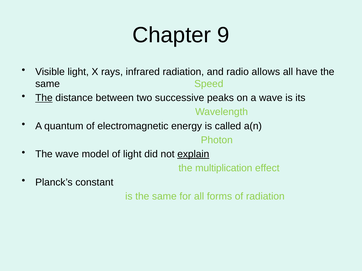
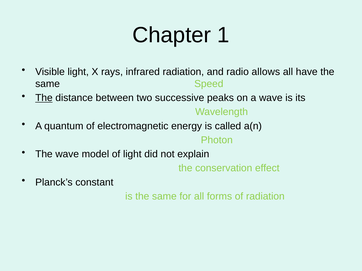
9: 9 -> 1 (223, 35)
explain underline: present -> none (193, 154)
multiplication: multiplication -> conservation (224, 168)
